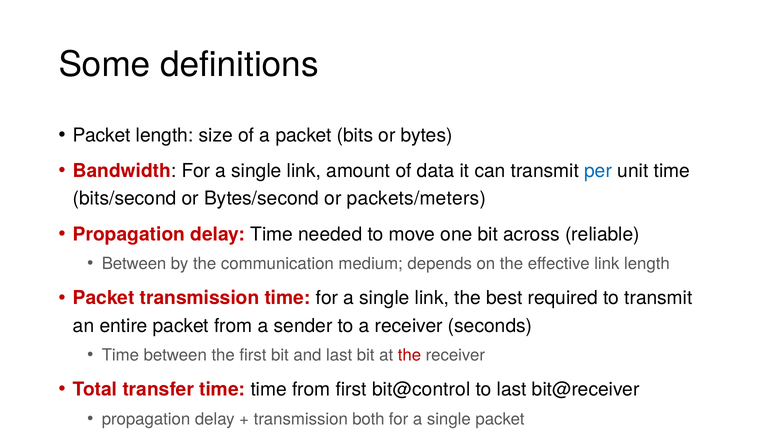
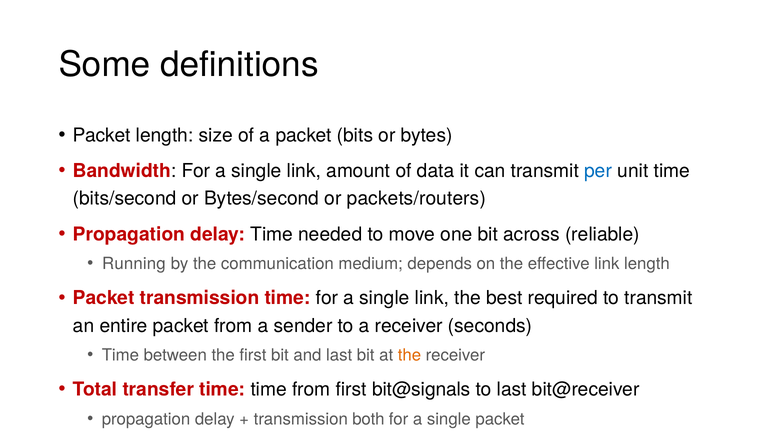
packets/meters: packets/meters -> packets/routers (416, 199)
Between: Between -> Running (134, 264)
the colour: red -> orange (409, 355)
bit@control: bit@control -> bit@signals (421, 390)
